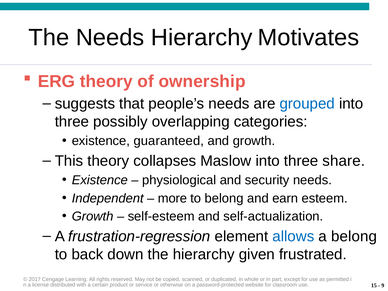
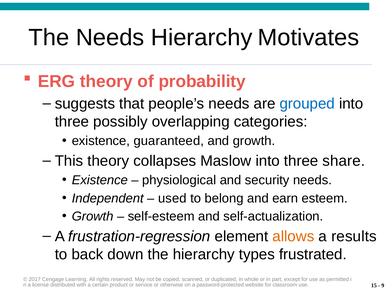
ownership: ownership -> probability (202, 81)
more: more -> used (172, 198)
allows colour: blue -> orange (293, 236)
a belong: belong -> results (354, 236)
given: given -> types (257, 254)
